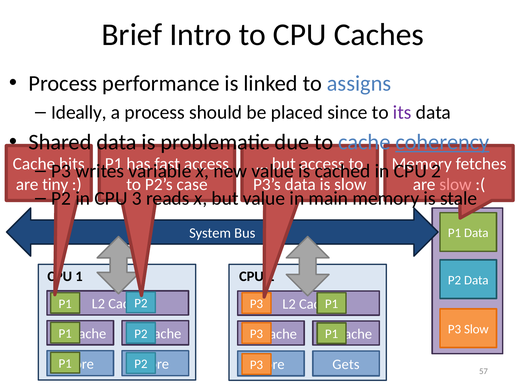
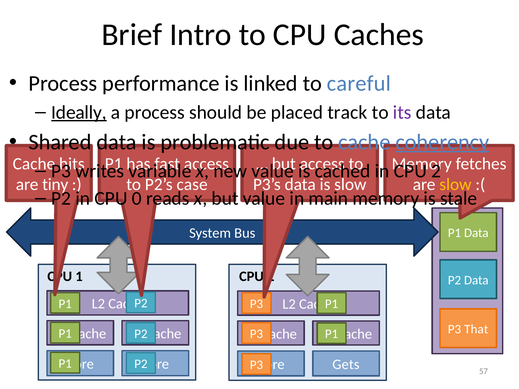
assigns: assigns -> careful (359, 83)
Ideally underline: none -> present (79, 112)
since: since -> track (347, 112)
slow colour: pink -> yellow (455, 185)
3: 3 -> 0 (137, 199)
P3 Slow: Slow -> That (476, 329)
